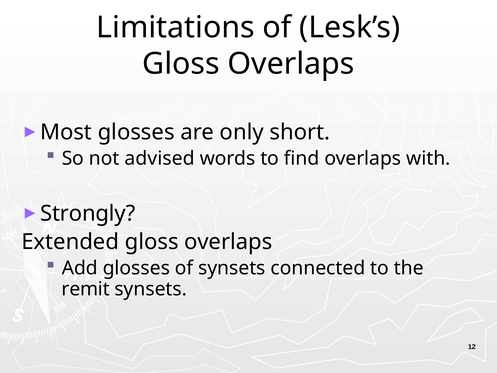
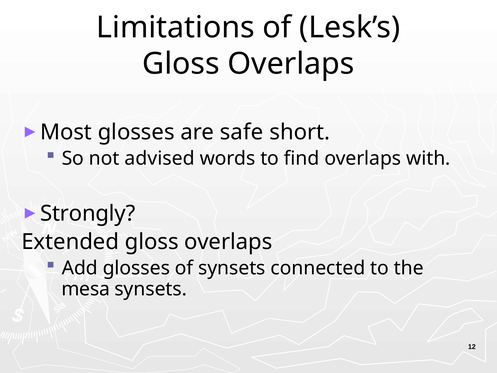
only: only -> safe (242, 132)
remit: remit -> mesa (86, 289)
